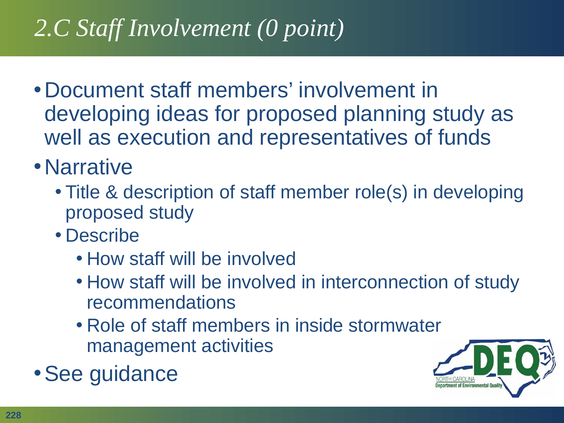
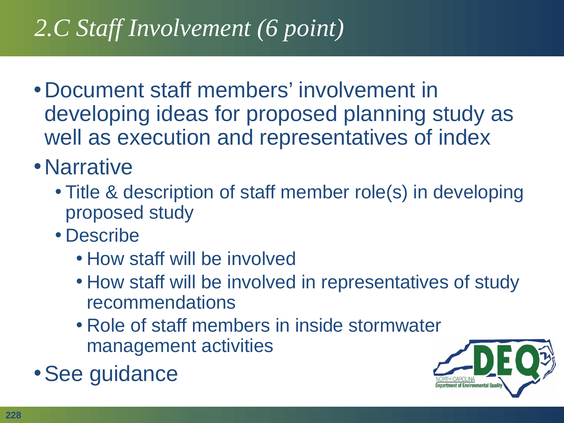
0: 0 -> 6 (268, 28)
funds: funds -> index (465, 138)
in interconnection: interconnection -> representatives (385, 282)
